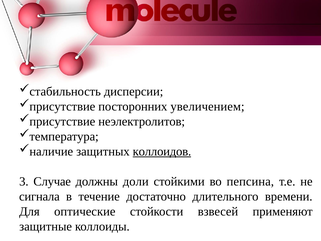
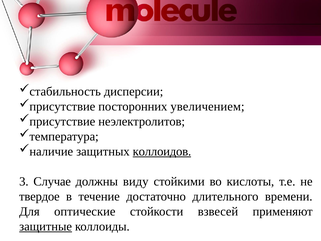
доли: доли -> виду (136, 181)
пепсина: пепсина -> кислоты (250, 181)
сигнала: сигнала -> твердое (39, 196)
защитные underline: none -> present (46, 226)
